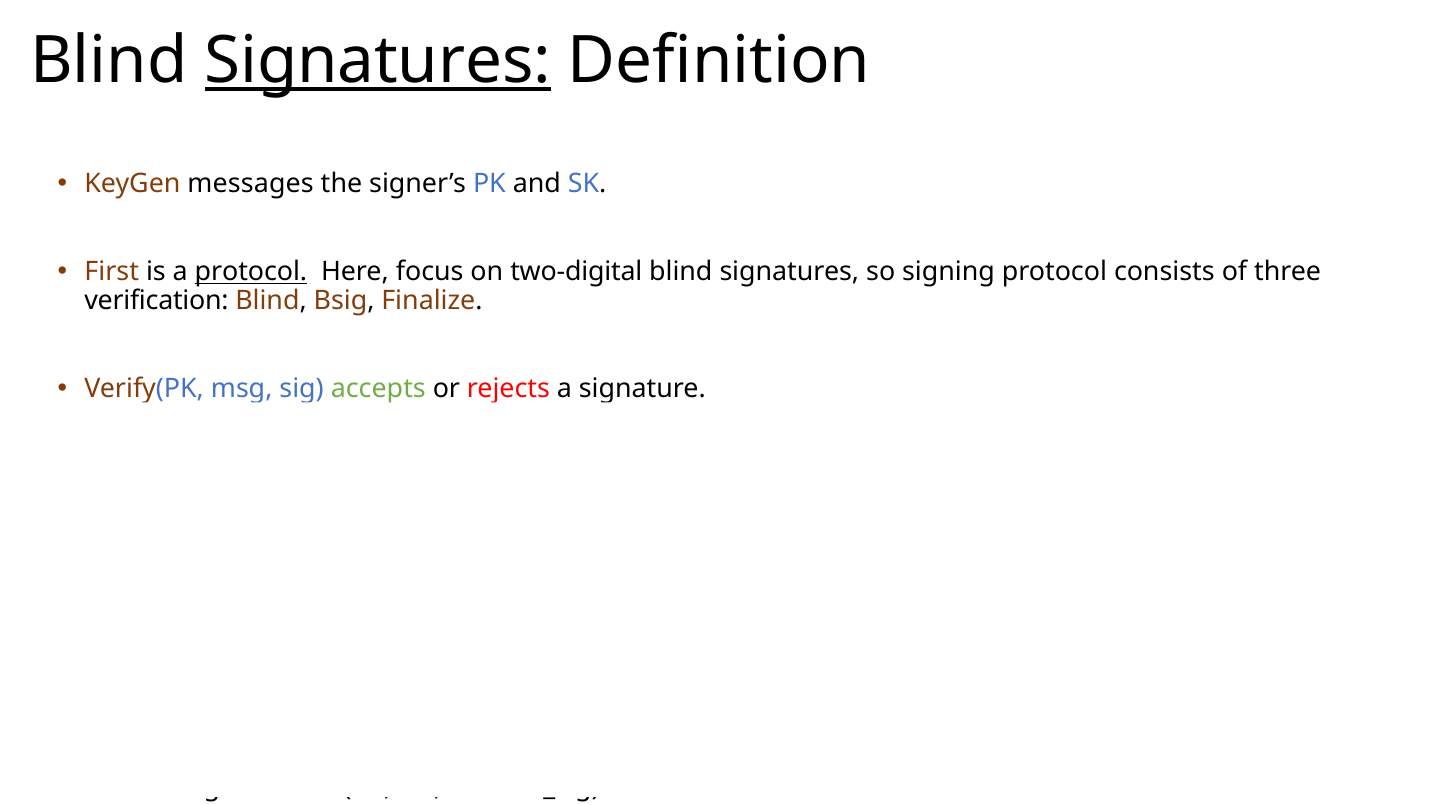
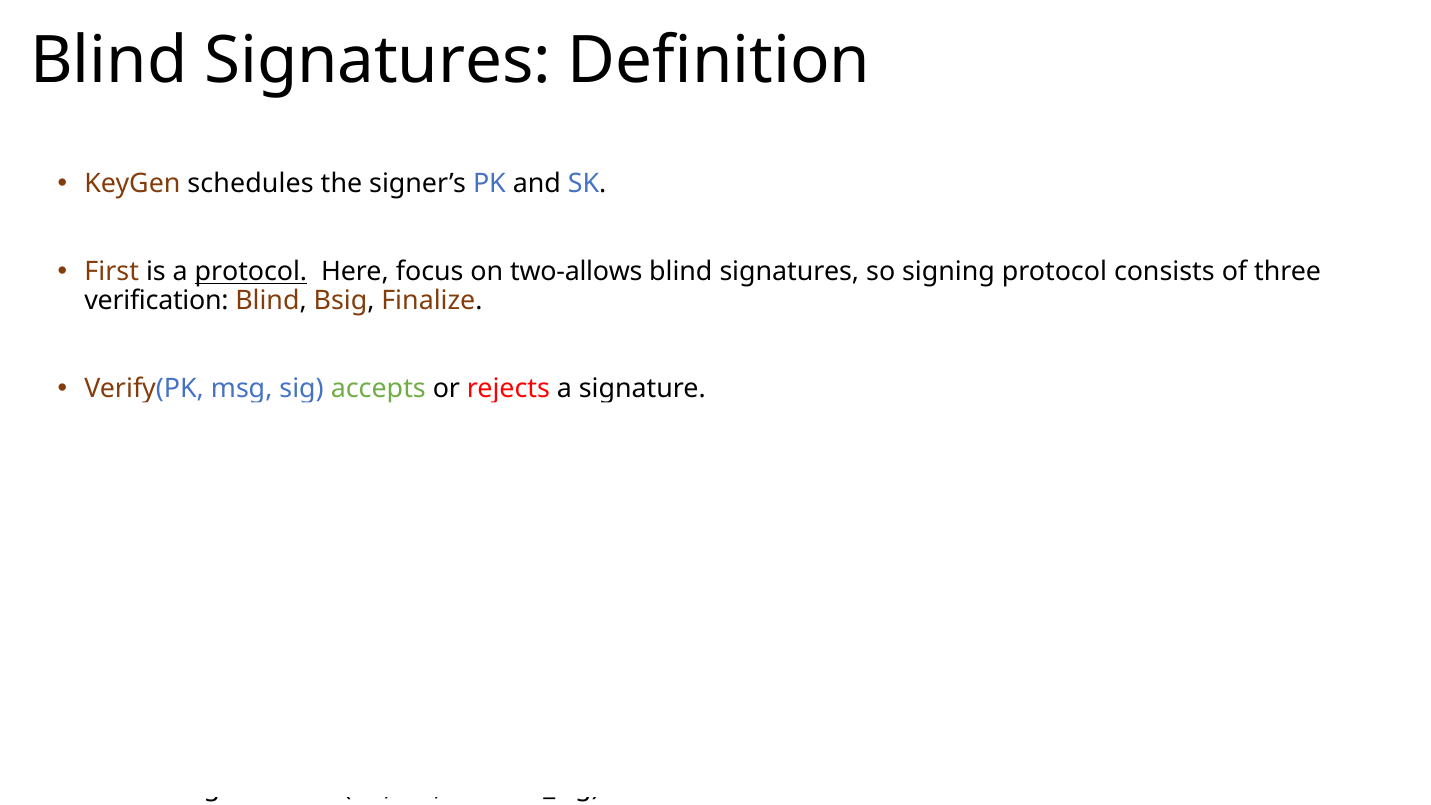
Signatures underline: present -> none (378, 61)
messages: messages -> schedules (251, 184)
two-digital: two-digital -> two-allows (576, 272)
